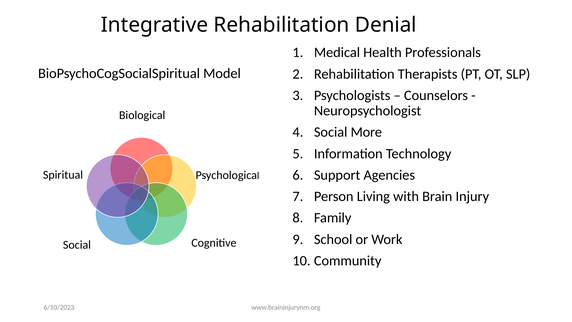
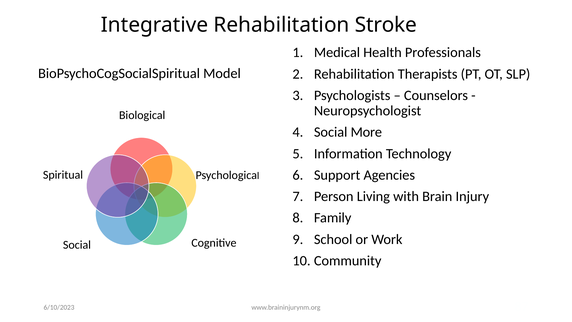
Denial: Denial -> Stroke (386, 25)
